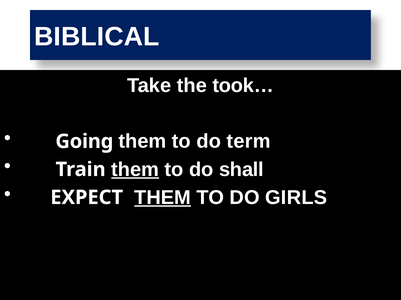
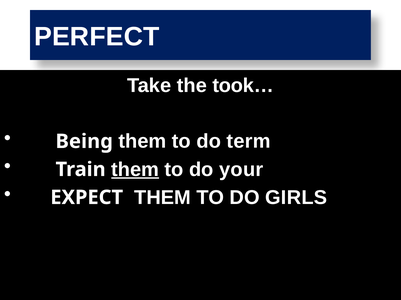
BIBLICAL: BIBLICAL -> PERFECT (97, 37)
Going: Going -> Being (84, 142)
shall: shall -> your (241, 170)
THEM underline: present -> none (163, 198)
